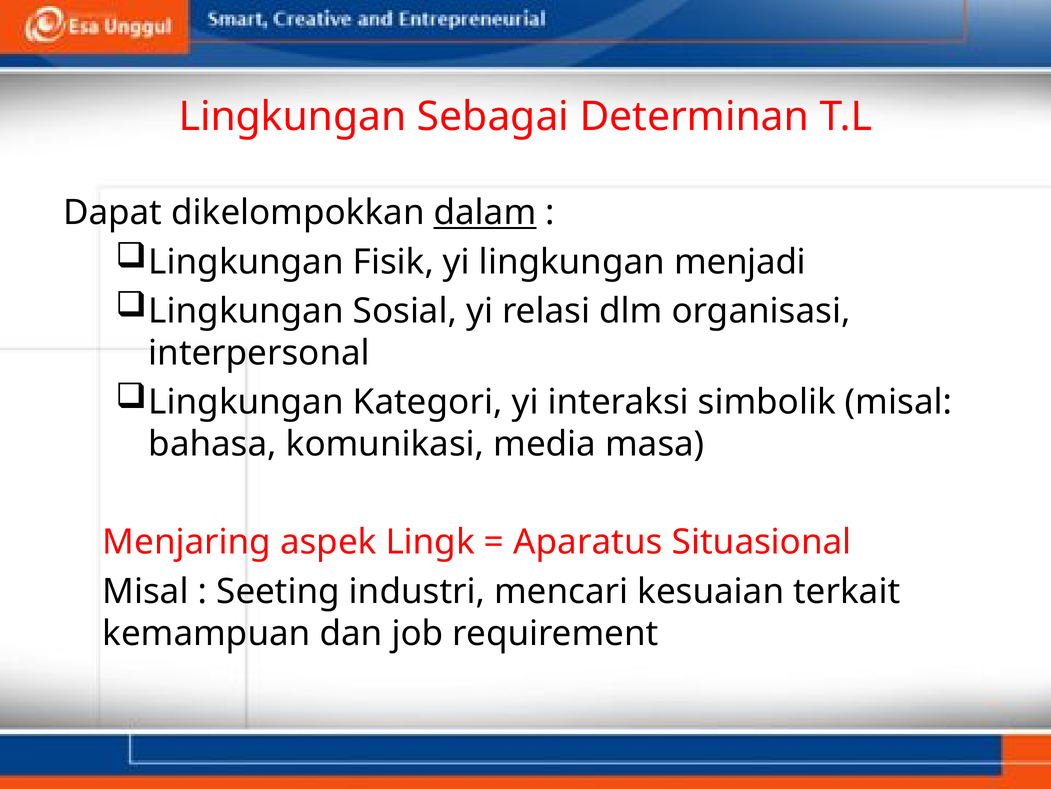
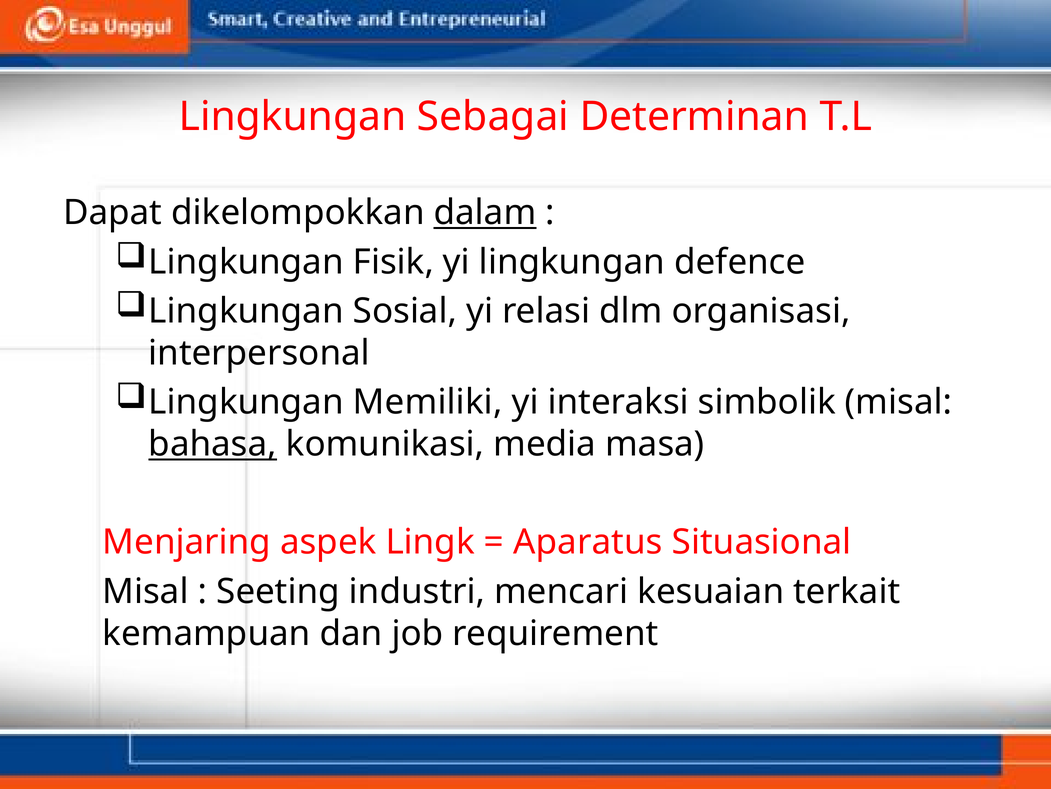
menjadi: menjadi -> defence (740, 262)
Kategori: Kategori -> Memiliki (428, 402)
bahasa underline: none -> present (213, 444)
